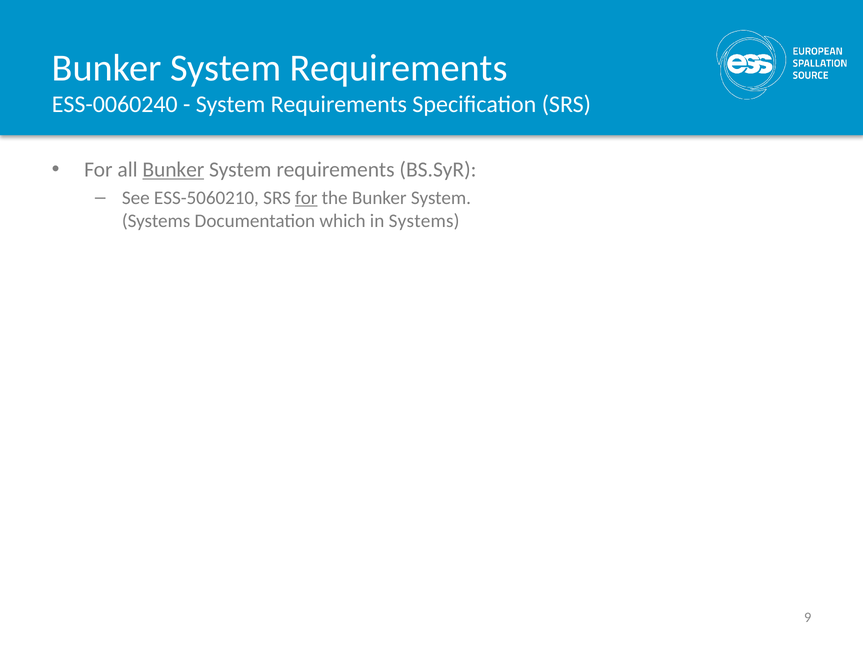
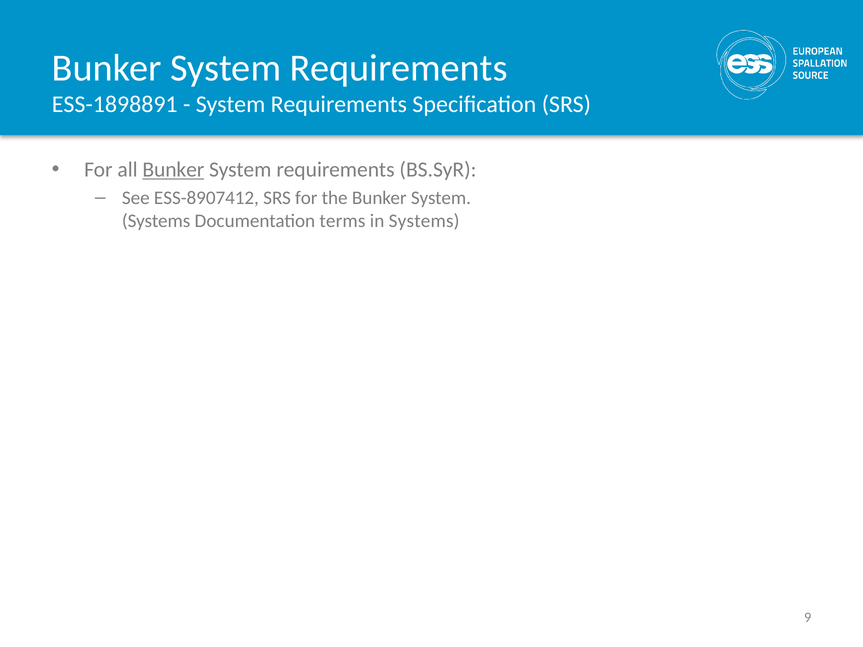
ESS-0060240: ESS-0060240 -> ESS-1898891 (115, 105)
ESS-5060210: ESS-5060210 -> ESS-8907412 (206, 198)
for underline: present -> none (306, 198)
which: which -> terms (342, 221)
